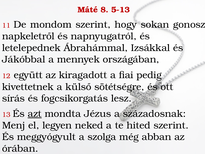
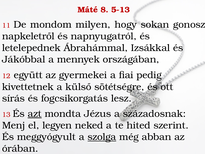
mondom szerint: szerint -> milyen (93, 24)
kiragadott: kiragadott -> gyermekei (83, 75)
szolga underline: none -> present (102, 137)
